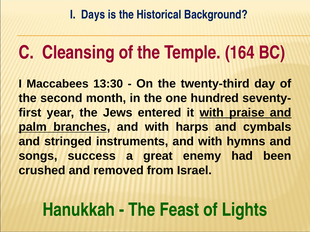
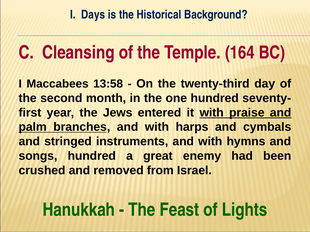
13:30: 13:30 -> 13:58 (108, 84)
songs success: success -> hundred (92, 156)
